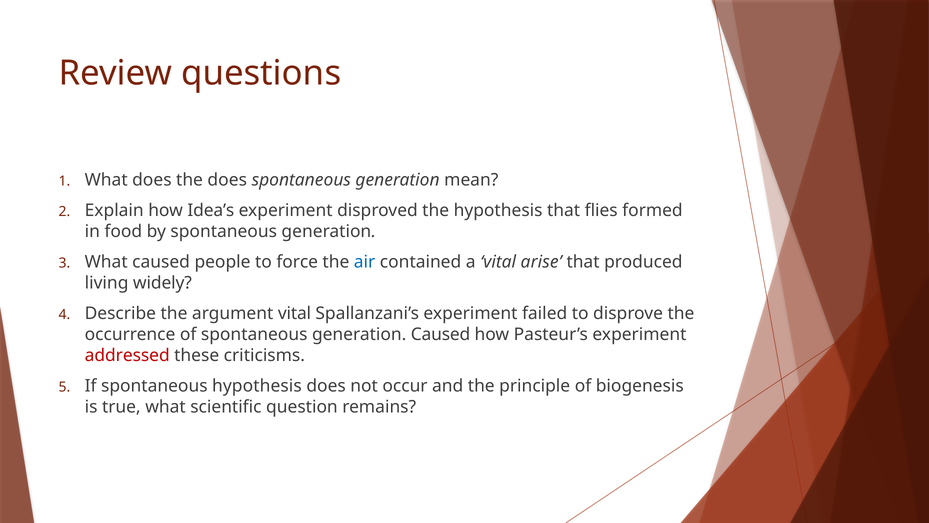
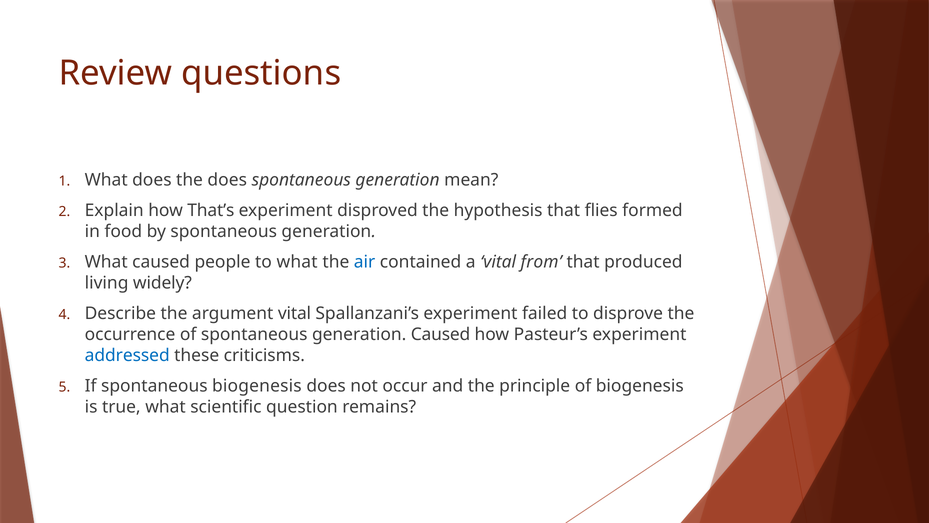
Idea’s: Idea’s -> That’s (211, 210)
to force: force -> what (297, 262)
arise: arise -> from (541, 262)
addressed colour: red -> blue (127, 355)
spontaneous hypothesis: hypothesis -> biogenesis (257, 386)
